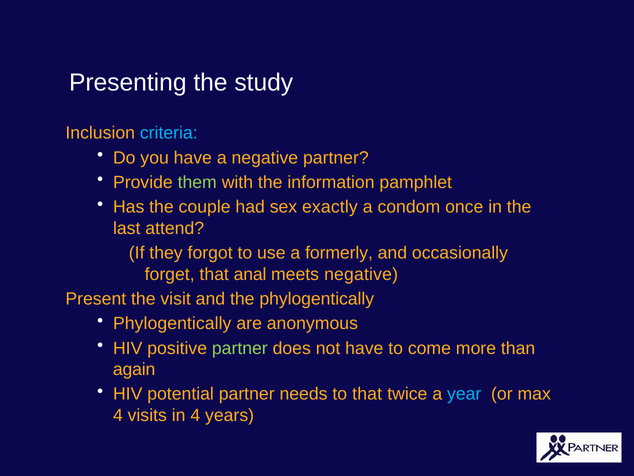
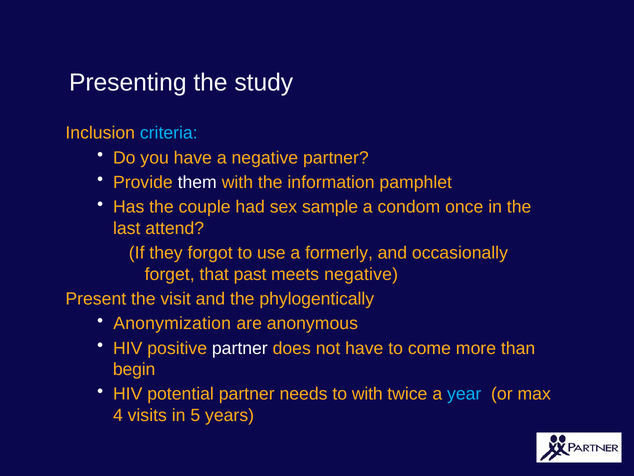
them colour: light green -> white (197, 182)
exactly: exactly -> sample (330, 207)
anal: anal -> past (250, 274)
Phylogentically: Phylogentically -> Anonymization (172, 323)
partner colour: light green -> white (240, 348)
again: again -> begin (134, 369)
to that: that -> with (367, 394)
in 4: 4 -> 5 (195, 415)
